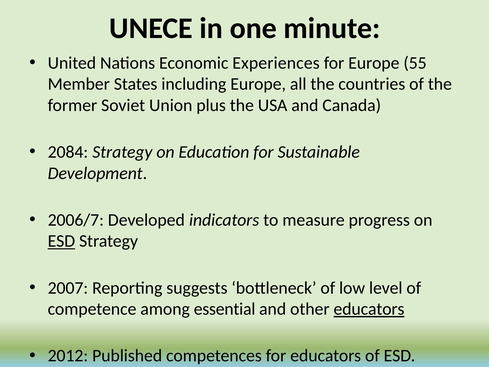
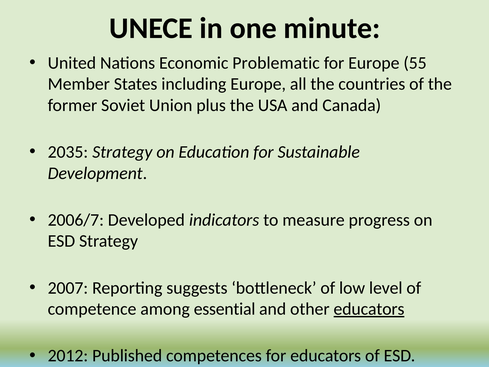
Experiences: Experiences -> Problematic (276, 63)
2084: 2084 -> 2035 (68, 152)
ESD underline: present -> none (61, 241)
